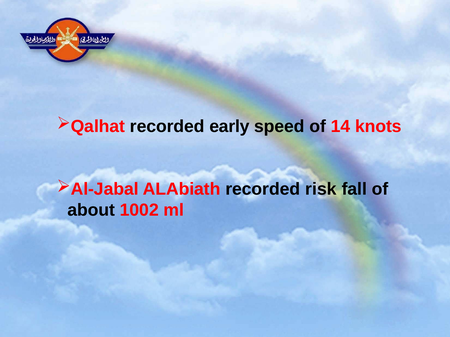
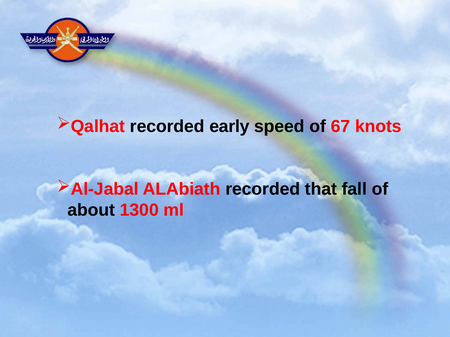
14: 14 -> 67 (341, 126)
risk: risk -> that (321, 189)
1002: 1002 -> 1300 (139, 210)
